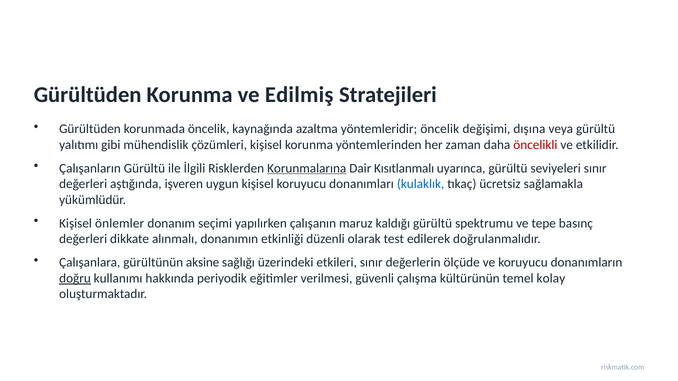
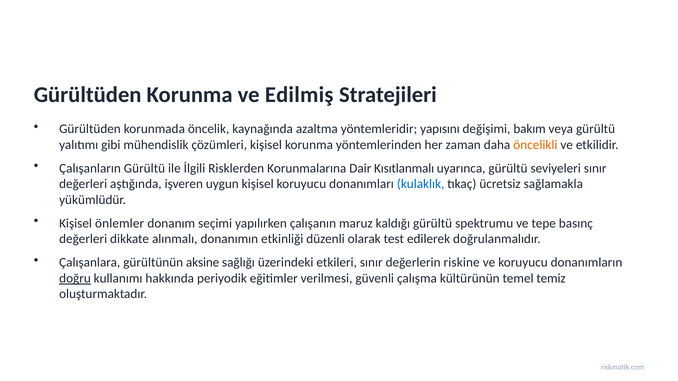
yöntemleridir öncelik: öncelik -> yapısını (440, 129)
dışına: dışına -> bakım (530, 129)
öncelikli colour: red -> orange (535, 145)
Korunmalarına underline: present -> none (307, 168)
ölçüde: ölçüde -> riskine (462, 263)
kolay: kolay -> temiz (551, 279)
